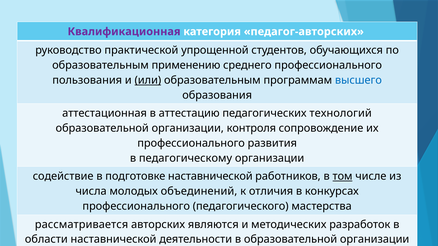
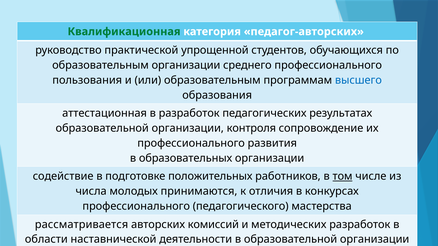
Квалификационная colour: purple -> green (124, 32)
образовательным применению: применению -> организации (186, 65)
или underline: present -> none (148, 80)
в аттестацию: аттестацию -> разработок (189, 114)
технологий: технологий -> результатах (341, 114)
педагогическому: педагогическому -> образовательных (186, 158)
подготовке наставнической: наставнической -> положительных (210, 177)
объединений: объединений -> принимаются (199, 192)
являются: являются -> комиссий (213, 225)
